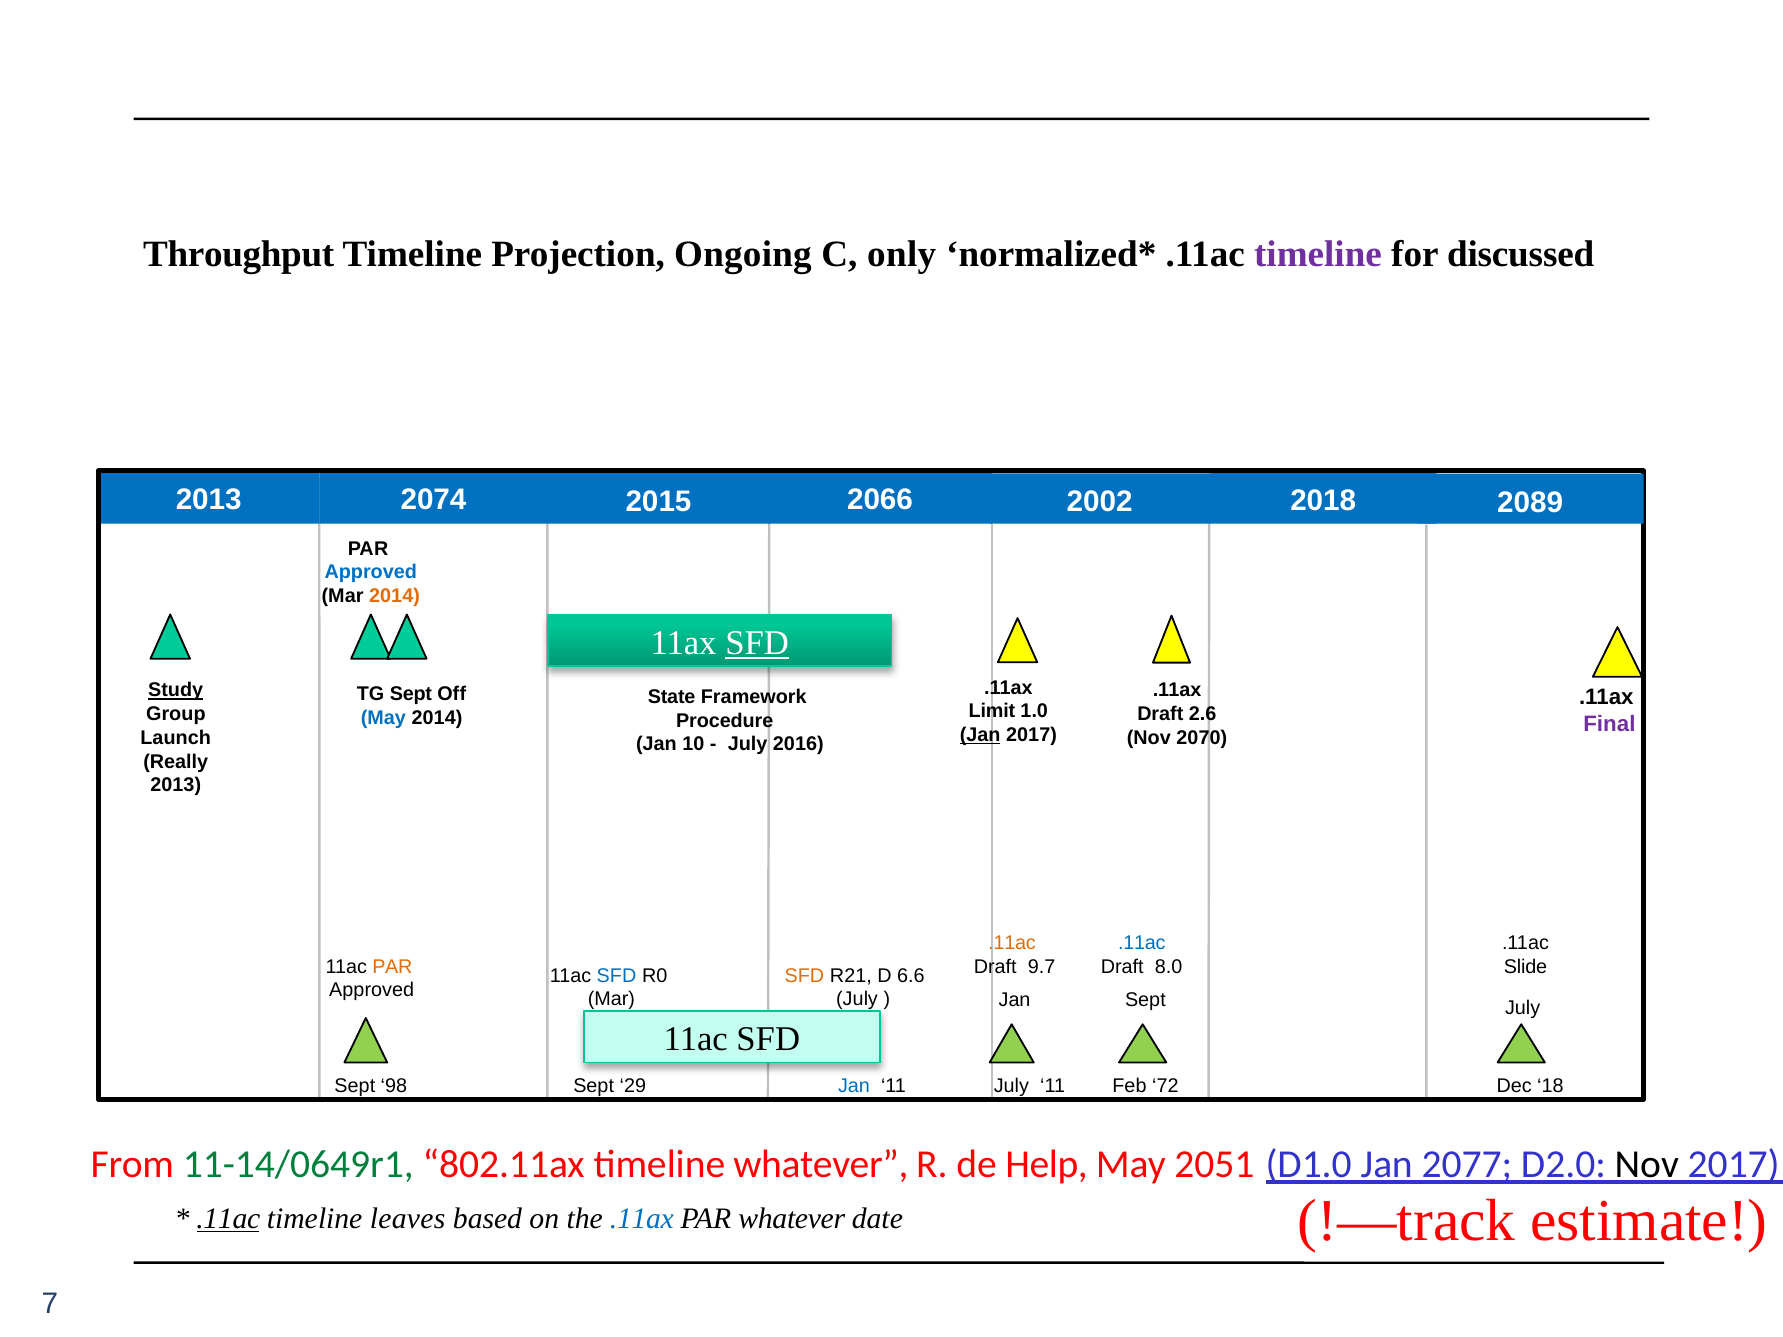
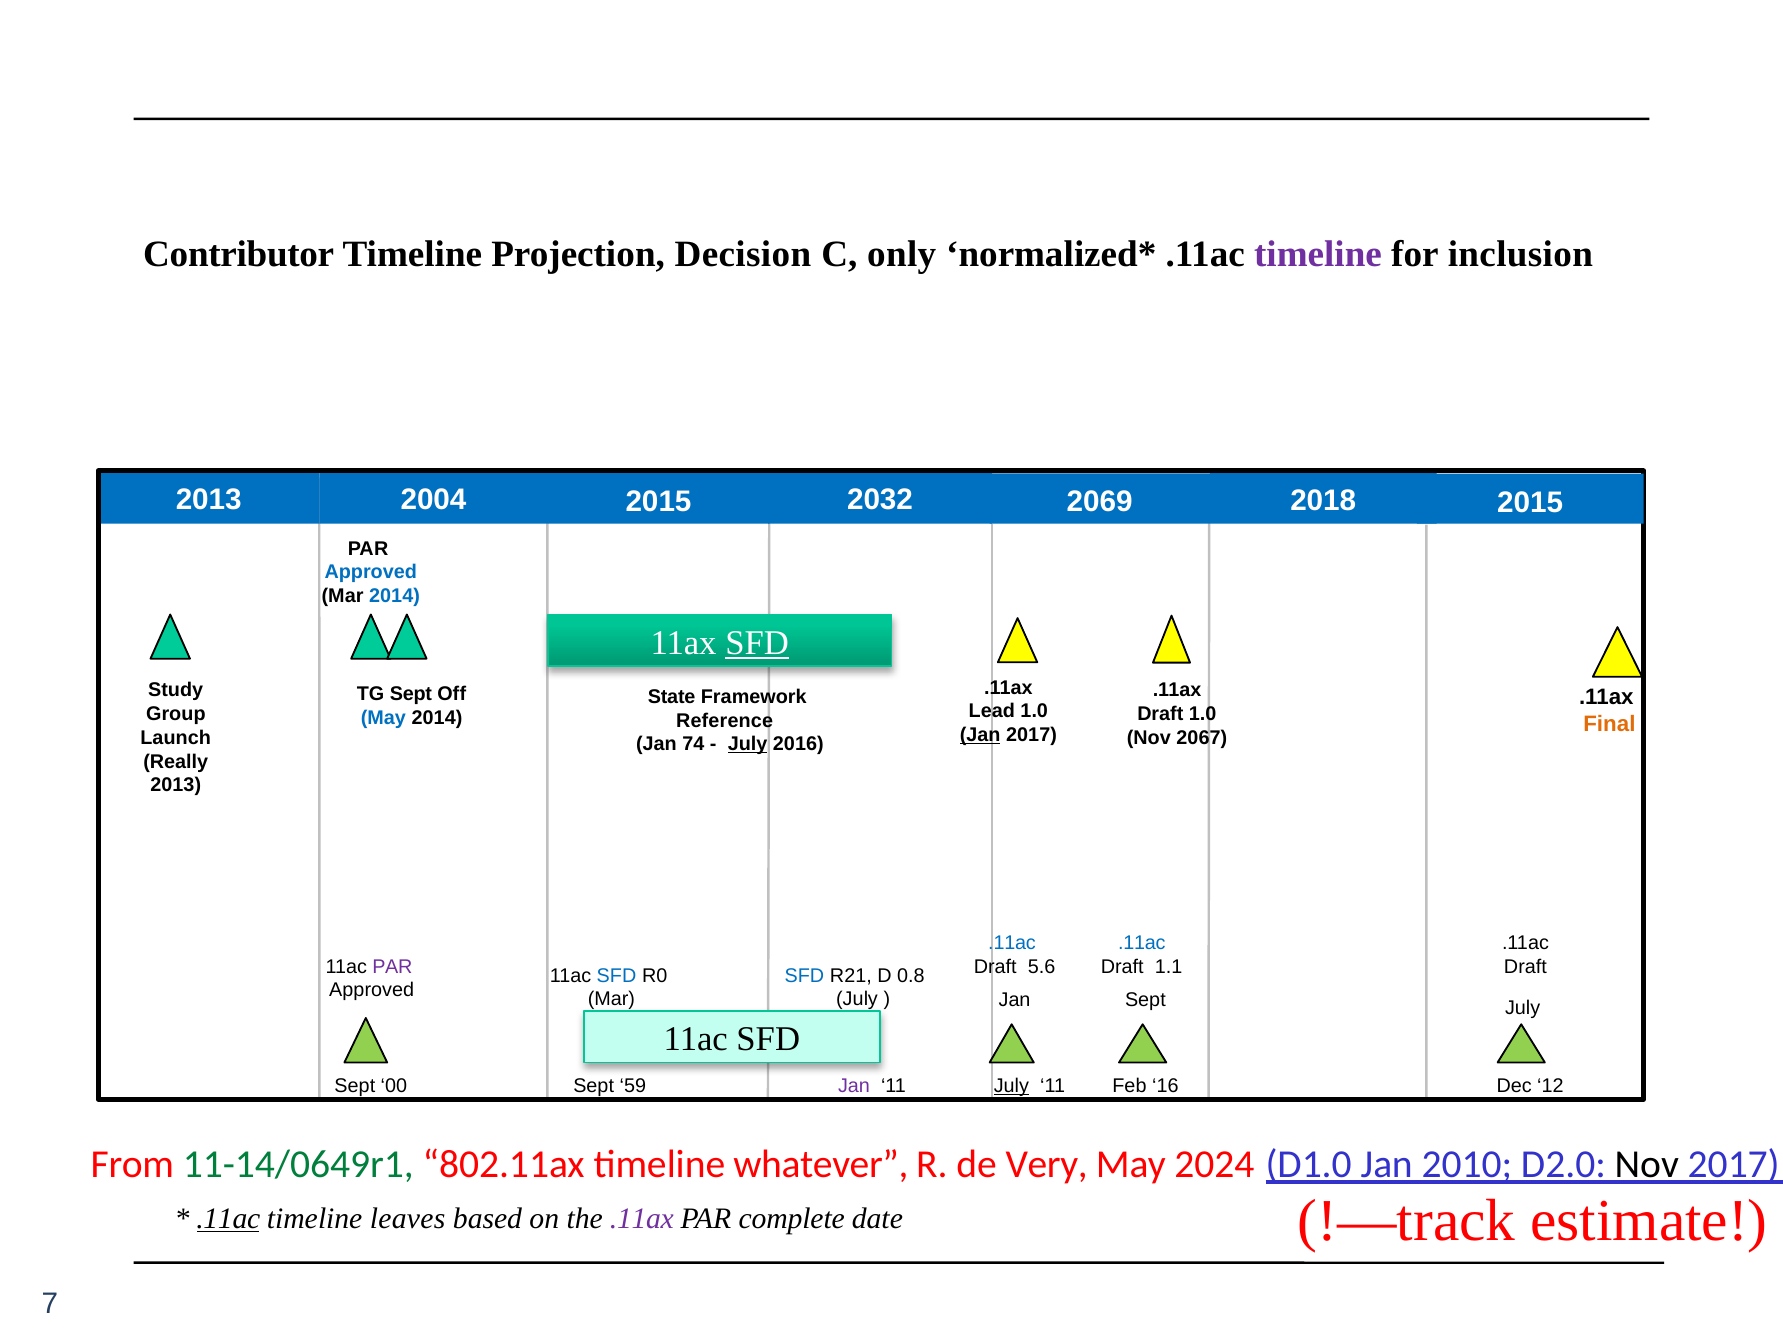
Throughput: Throughput -> Contributor (239, 254)
Ongoing: Ongoing -> Decision (743, 254)
discussed: discussed -> inclusion (1520, 254)
2074: 2074 -> 2004 (434, 500)
2066: 2066 -> 2032 (880, 500)
2002: 2002 -> 2069 (1100, 502)
2089: 2089 -> 2015 (1530, 502)
2014 colour: orange -> blue (395, 596)
Study underline: present -> none (176, 691)
Limit: Limit -> Lead (992, 711)
Draft 2.6: 2.6 -> 1.0 (1203, 714)
Procedure: Procedure -> Reference (725, 721)
Final colour: purple -> orange (1609, 724)
2070: 2070 -> 2067 (1202, 738)
10: 10 -> 74 (693, 744)
July underline: none -> present (748, 744)
.11ac colour: orange -> blue (1012, 943)
PAR colour: orange -> purple (392, 967)
9.7: 9.7 -> 5.6 (1042, 967)
Slide: Slide -> Draft (1525, 967)
8.0: 8.0 -> 1.1 (1169, 967)
SFD colour: orange -> blue (805, 976)
6.6: 6.6 -> 0.8 (911, 976)
98: 98 -> 00 (394, 1087)
29: 29 -> 59 (633, 1087)
Jan colour: blue -> purple (854, 1087)
July underline: none -> present (1011, 1087)
72: 72 -> 16 (1165, 1087)
18: 18 -> 12 (1550, 1087)
Help: Help -> Very (1047, 1165)
2051: 2051 -> 2024 (1214, 1165)
2077: 2077 -> 2010 (1467, 1165)
.11ax colour: blue -> purple (642, 1219)
PAR whatever: whatever -> complete (792, 1219)
